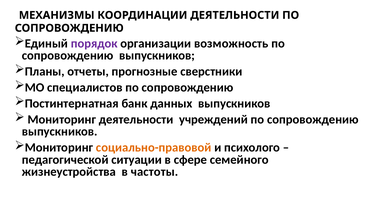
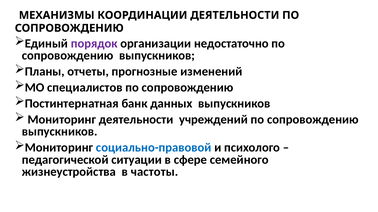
возможность: возможность -> недостаточно (231, 44)
сверстники: сверстники -> изменений (211, 72)
социально-правовой colour: orange -> blue (154, 148)
